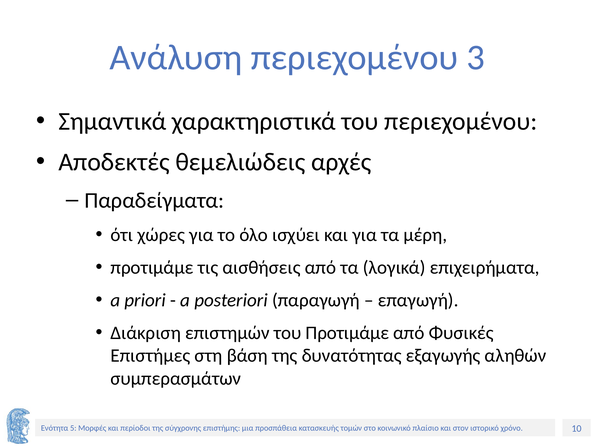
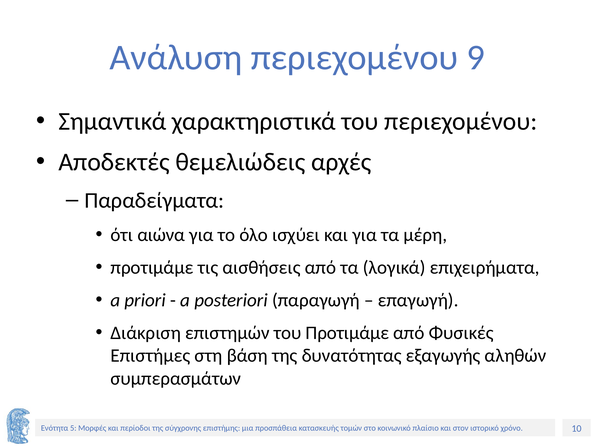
3: 3 -> 9 (476, 58)
χώρες: χώρες -> αιώνα (161, 235)
